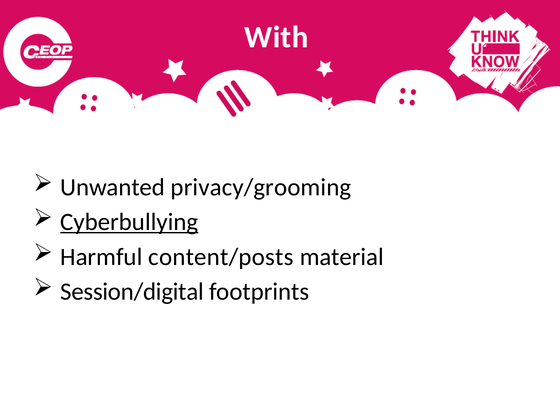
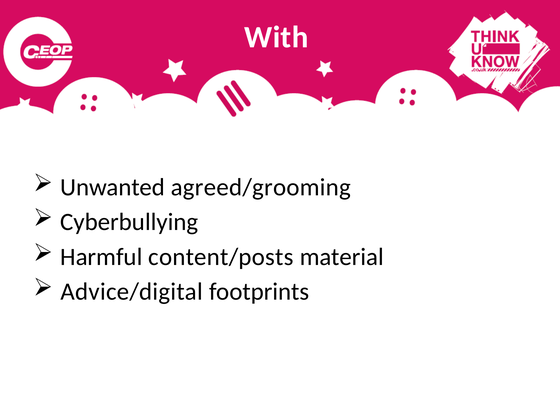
privacy/grooming: privacy/grooming -> agreed/grooming (261, 187)
Cyberbullying underline: present -> none (129, 222)
Session/digital: Session/digital -> Advice/digital (132, 292)
